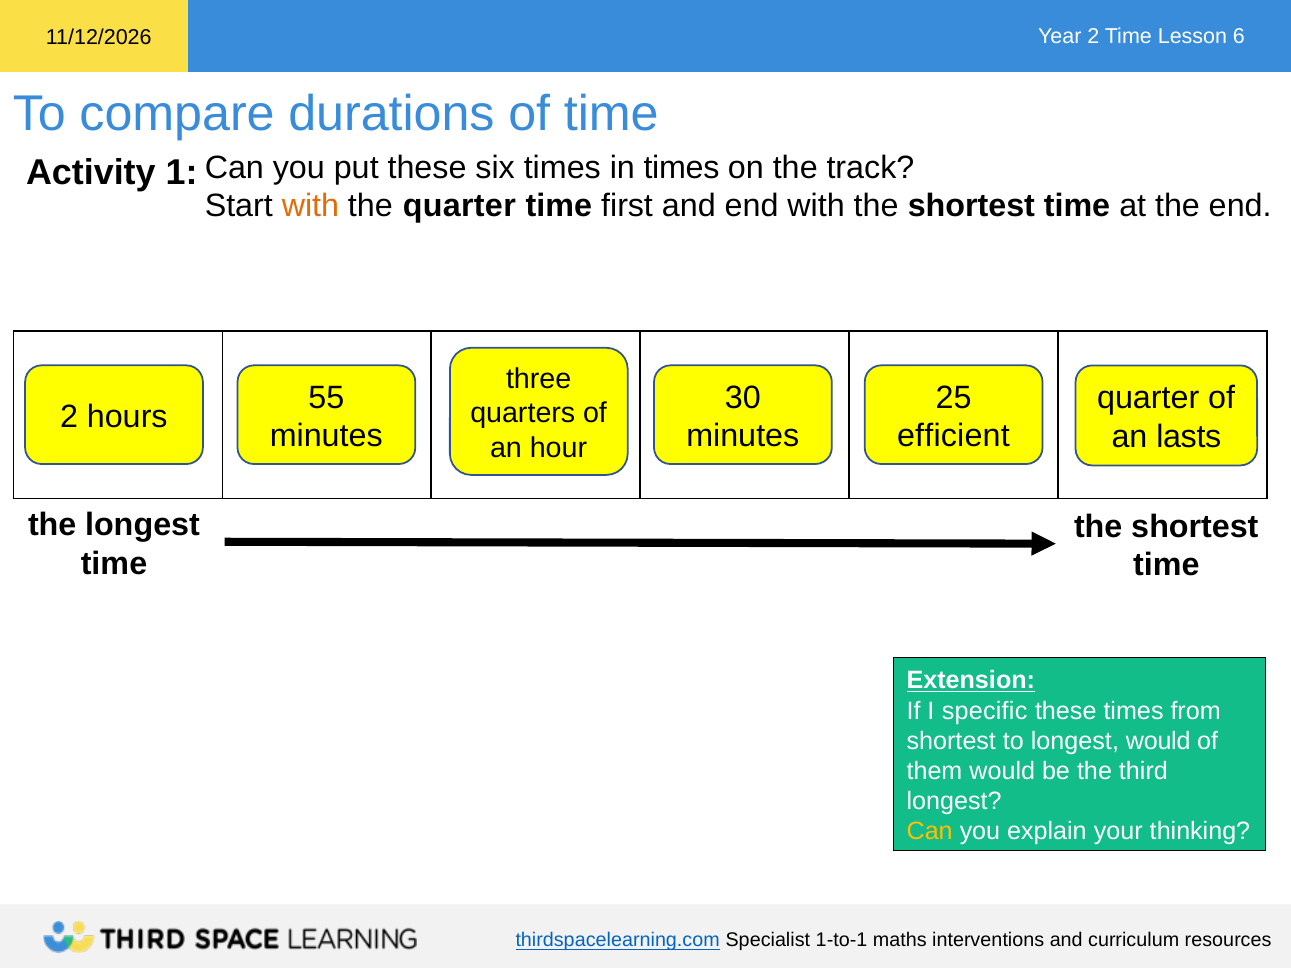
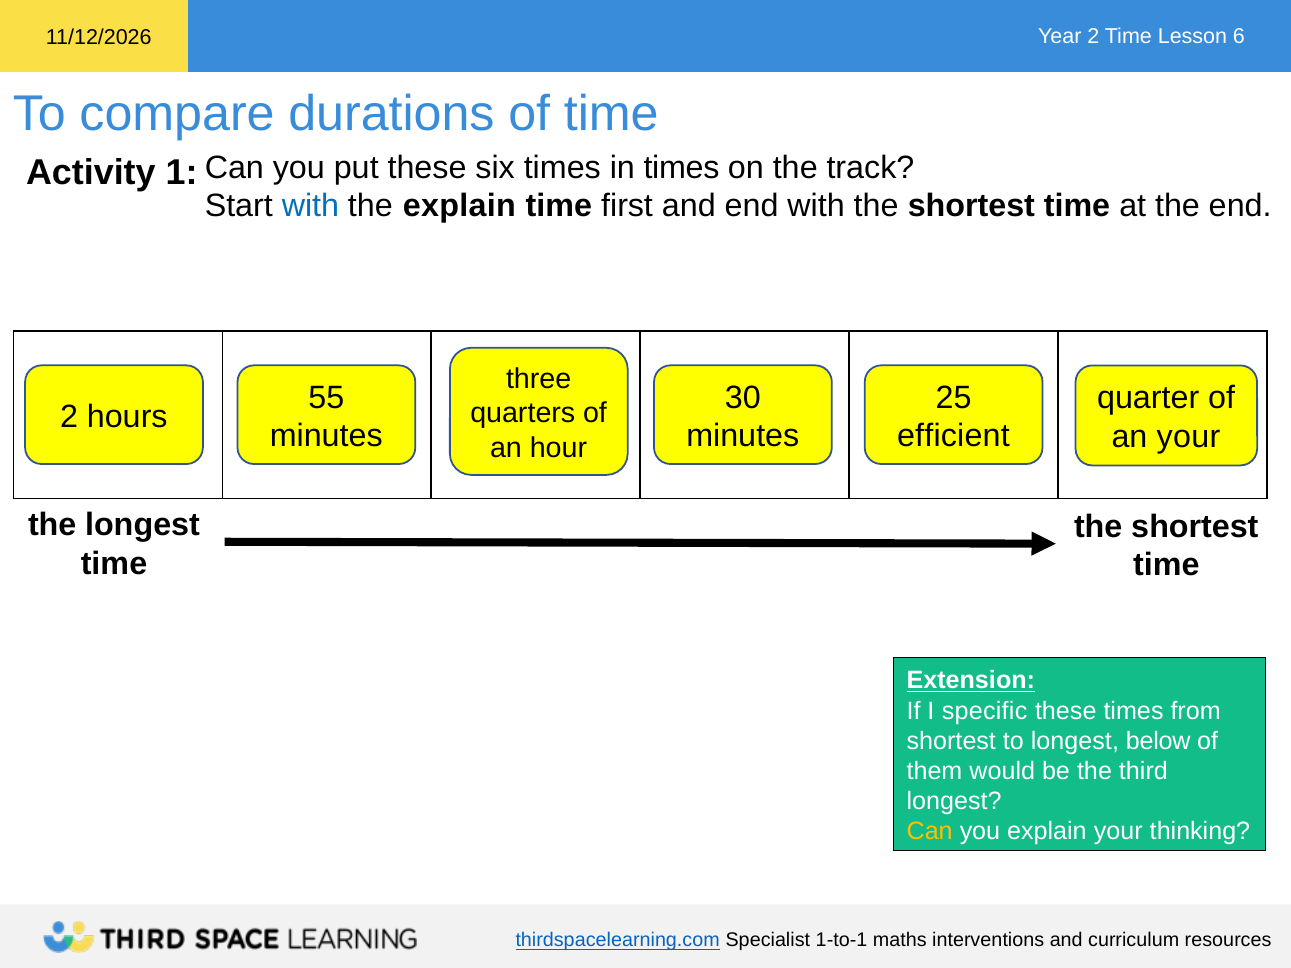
with colour: orange -> blue (310, 206)
the quarter: quarter -> explain (459, 206)
an lasts: lasts -> your (1188, 437)
longest would: would -> below (1158, 741)
